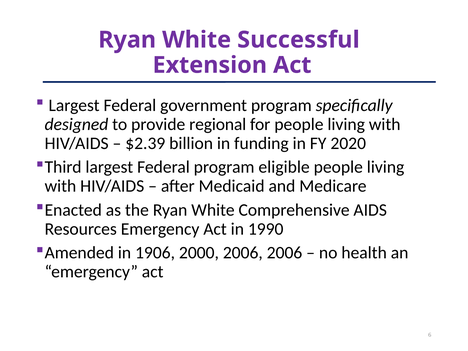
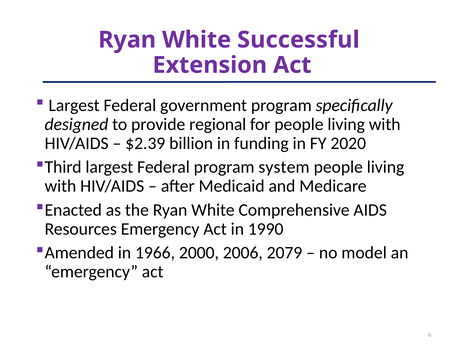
eligible: eligible -> system (284, 167)
1906: 1906 -> 1966 (155, 253)
2006 2006: 2006 -> 2079 (285, 253)
health: health -> model (364, 253)
